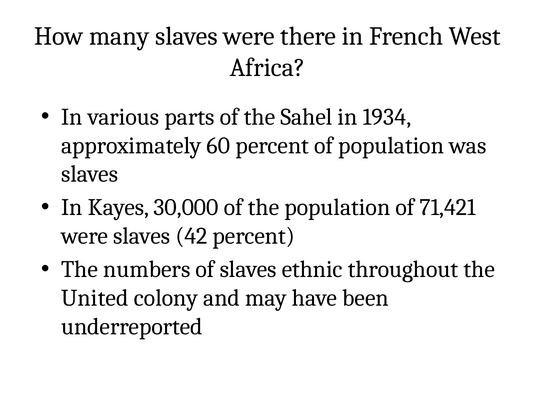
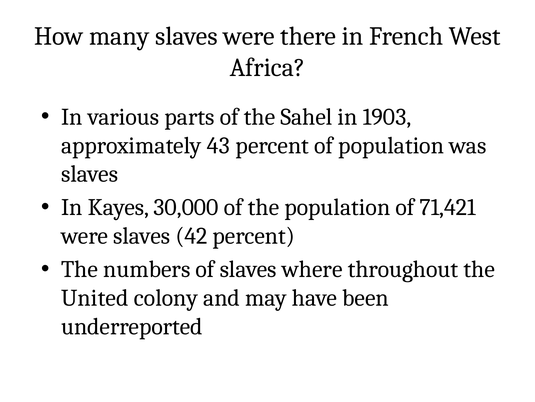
1934: 1934 -> 1903 (387, 117)
60: 60 -> 43 (218, 145)
ethnic: ethnic -> where (312, 269)
